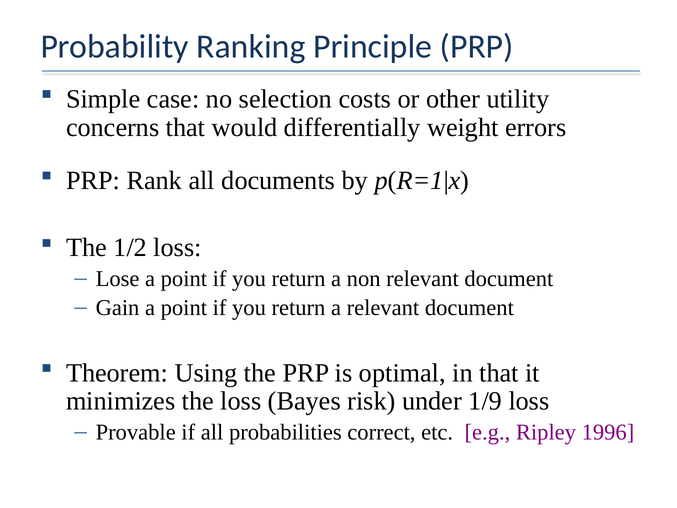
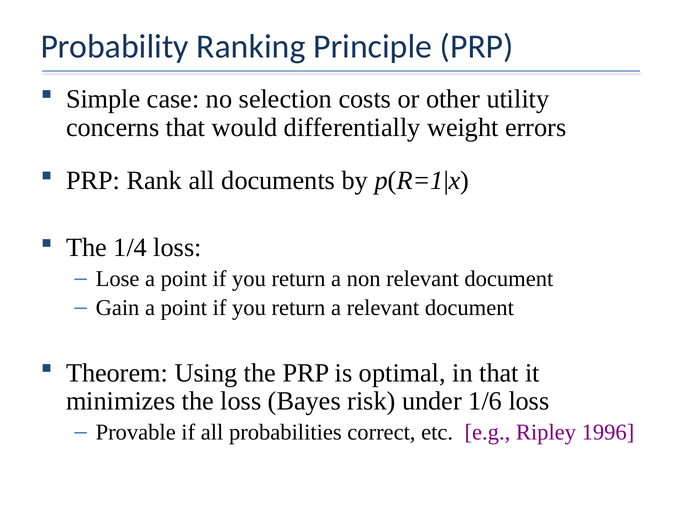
1/2: 1/2 -> 1/4 (130, 248)
1/9: 1/9 -> 1/6 (485, 401)
